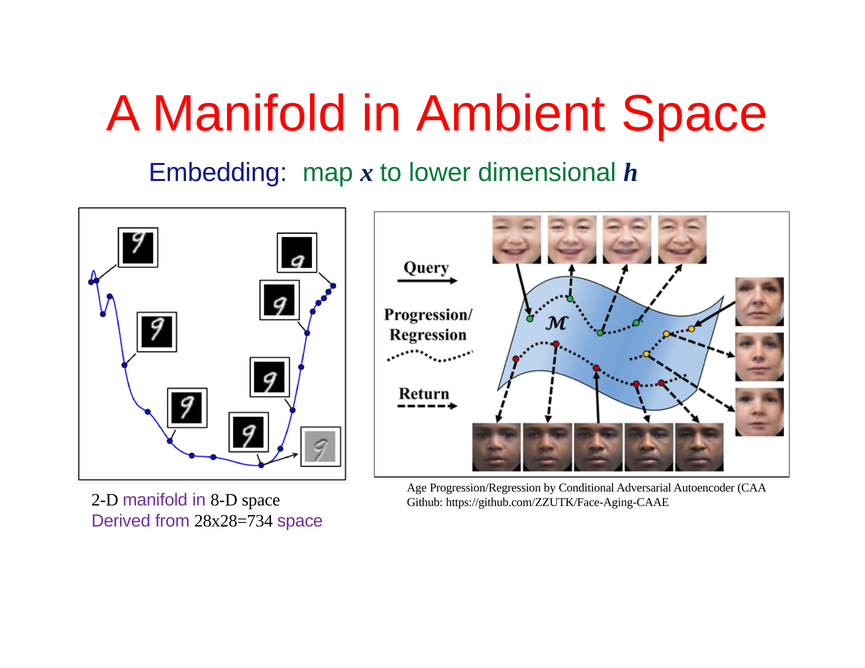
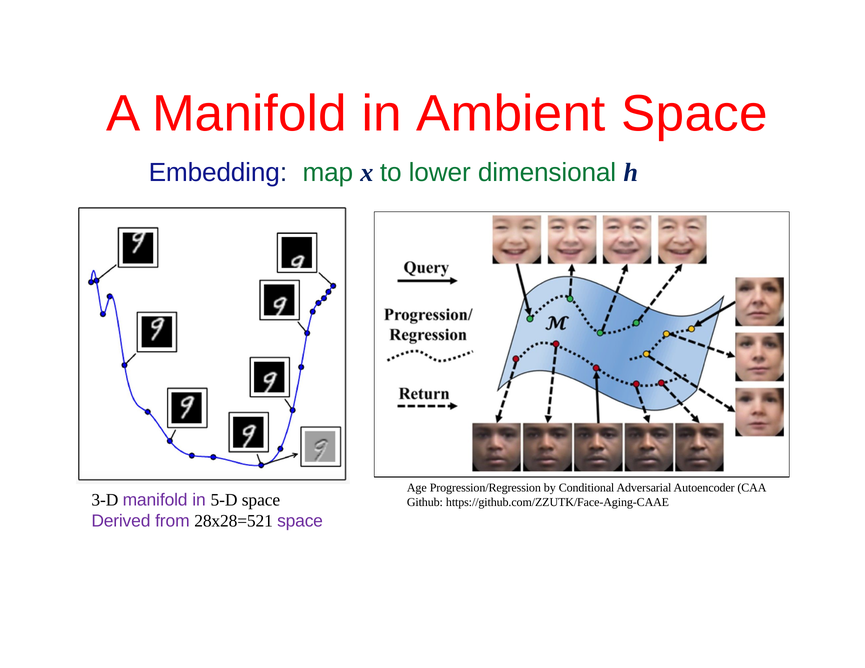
2-D: 2-D -> 3-D (105, 500)
8-D: 8-D -> 5-D (224, 500)
28x28=734: 28x28=734 -> 28x28=521 (234, 521)
